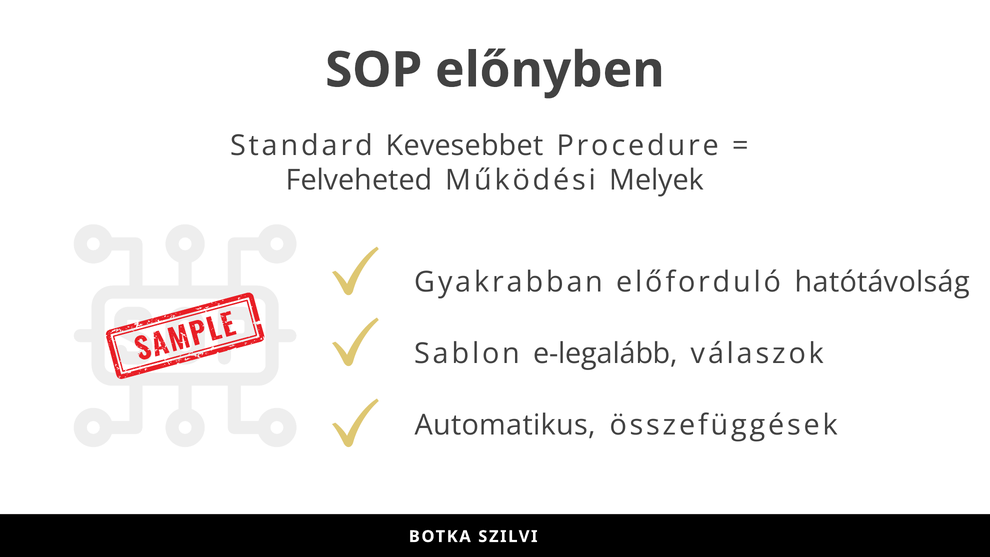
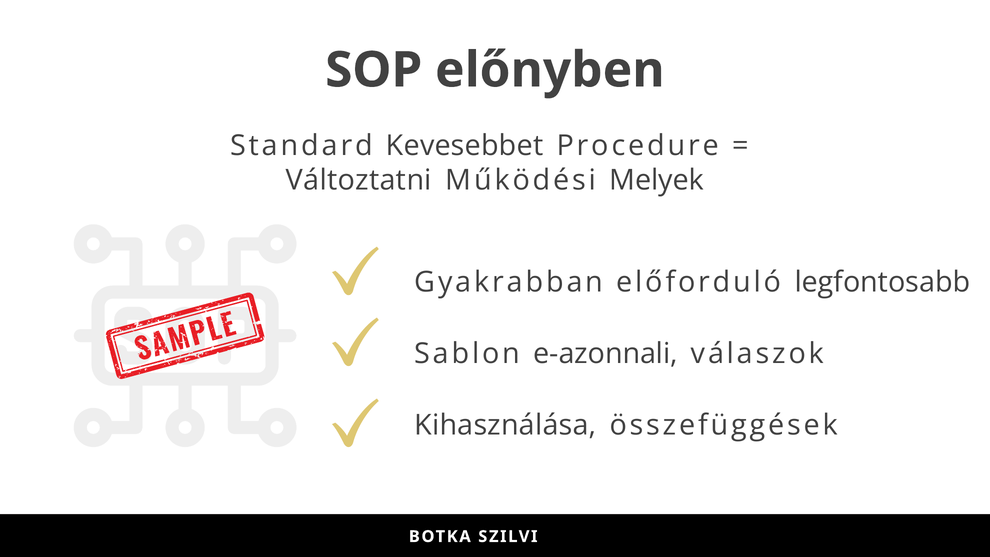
Felveheted: Felveheted -> Változtatni (359, 180)
hatótávolság: hatótávolság -> legfontosabb (882, 282)
e-legalább: e-legalább -> e-azonnali (606, 354)
Automatikus: Automatikus -> Kihasználása (505, 425)
